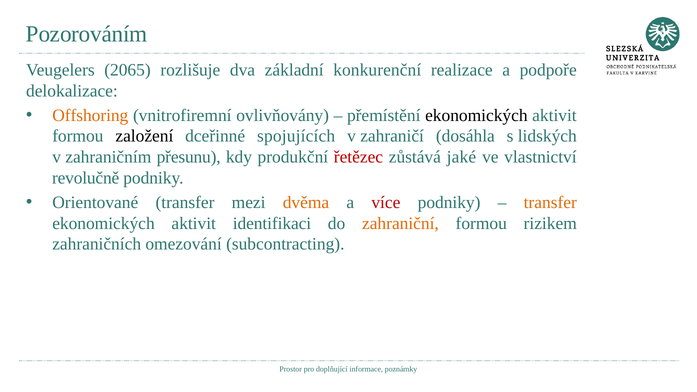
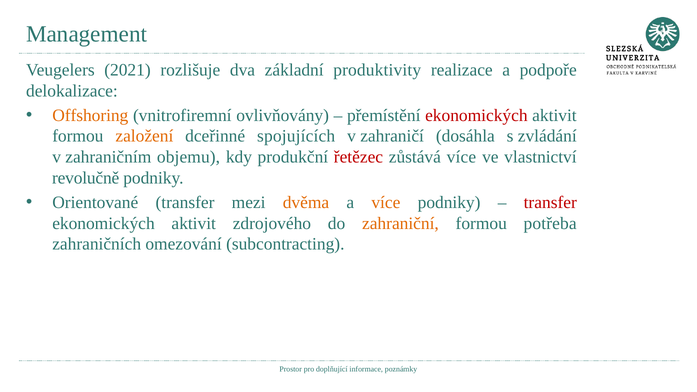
Pozorováním: Pozorováním -> Management (87, 34)
2065: 2065 -> 2021 (127, 70)
konkurenční: konkurenční -> produktivity (377, 70)
ekonomických colour: black -> red (476, 115)
založení colour: black -> orange (144, 136)
lidských: lidských -> zvládání (547, 136)
přesunu: přesunu -> objemu (189, 157)
zůstává jaké: jaké -> více (461, 157)
více colour: red -> orange (386, 202)
transfer colour: orange -> red (550, 202)
identifikaci: identifikaci -> zdrojového (272, 223)
rizikem: rizikem -> potřeba (550, 223)
